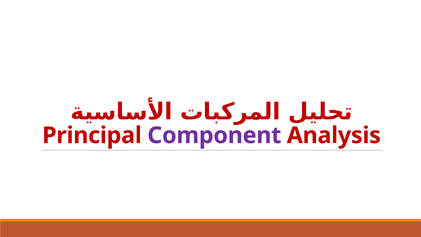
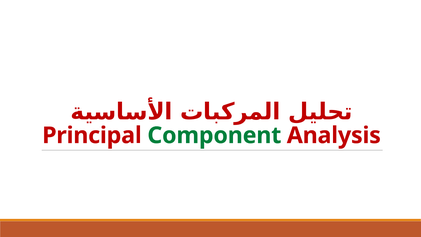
Component colour: purple -> green (214, 135)
